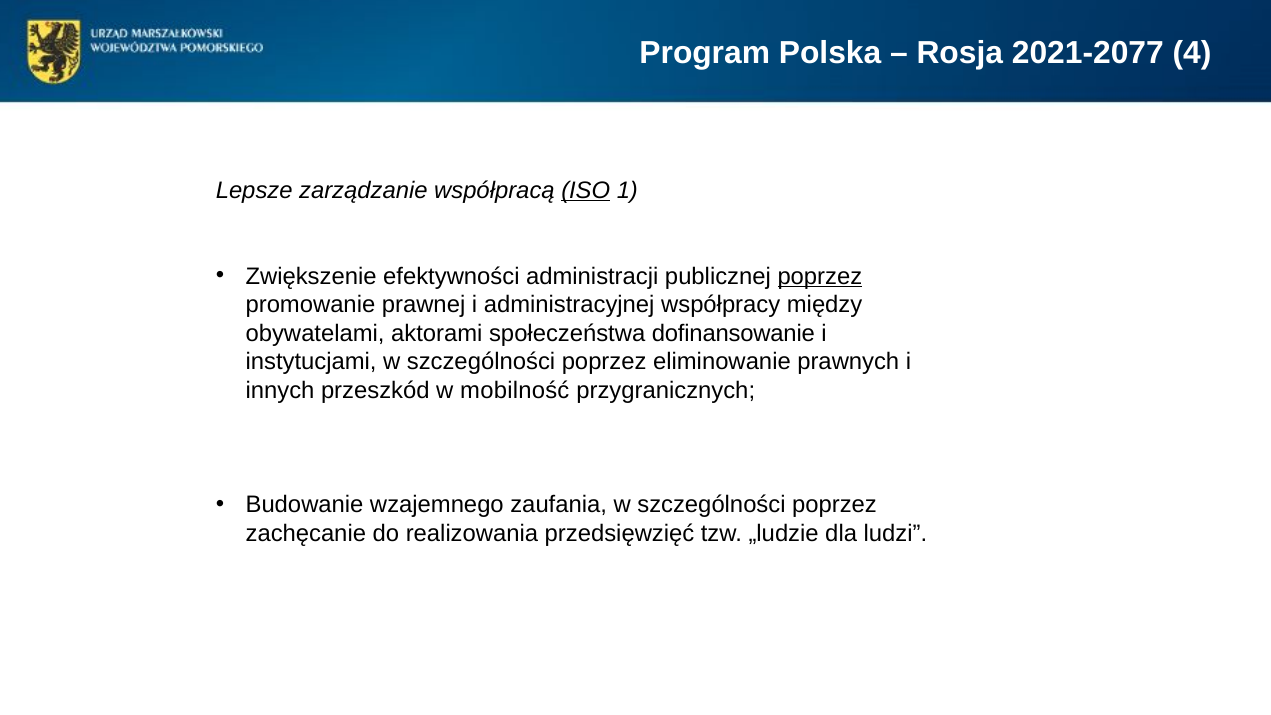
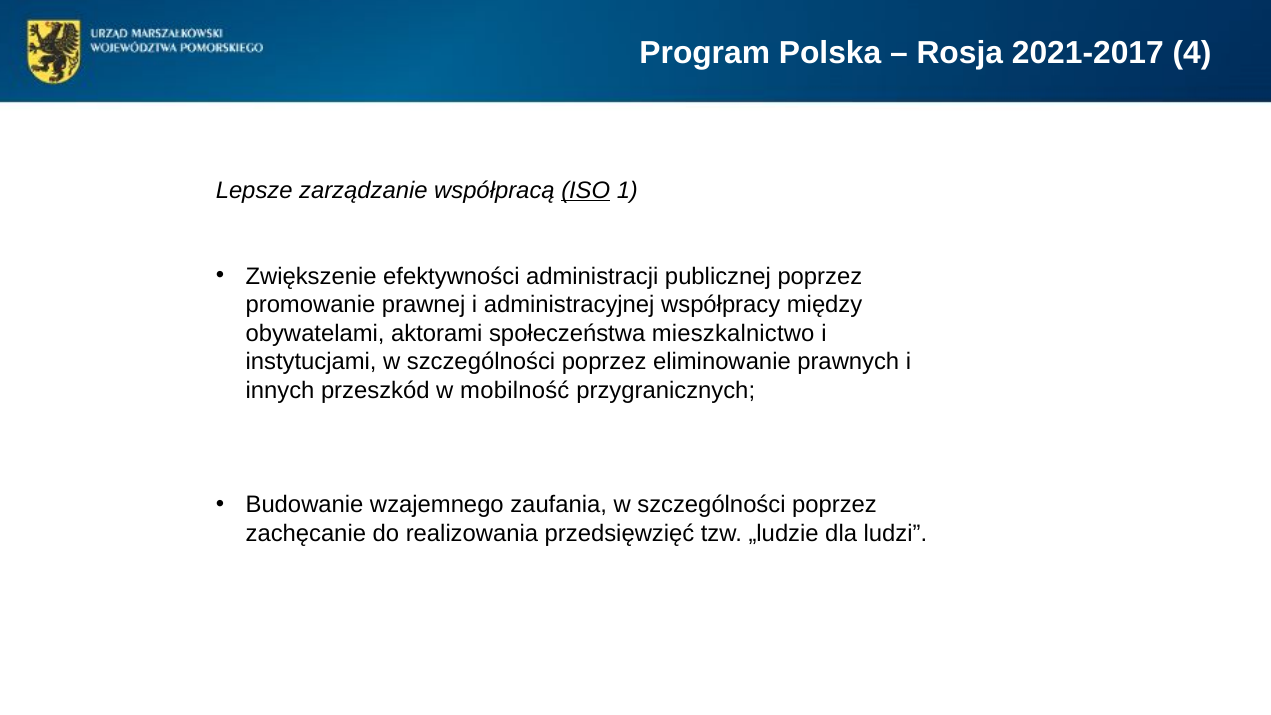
2021-2077: 2021-2077 -> 2021-2017 (1088, 53)
poprzez underline: present -> none (820, 276)
dofinansowanie: dofinansowanie -> mieszkalnictwo (733, 333)
